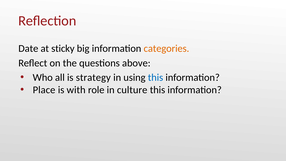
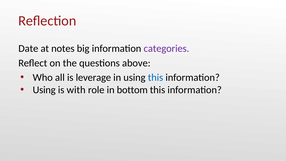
sticky: sticky -> notes (63, 49)
categories colour: orange -> purple (166, 49)
strategy: strategy -> leverage (93, 77)
Place: Place -> Using (44, 90)
culture: culture -> bottom (132, 90)
